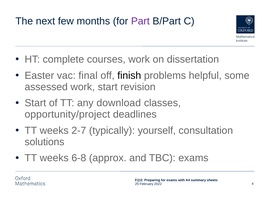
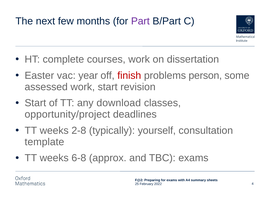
final: final -> year (88, 76)
finish colour: black -> red (129, 76)
helpful: helpful -> person (205, 76)
2-7: 2-7 -> 2-8 (79, 131)
solutions: solutions -> template (44, 142)
